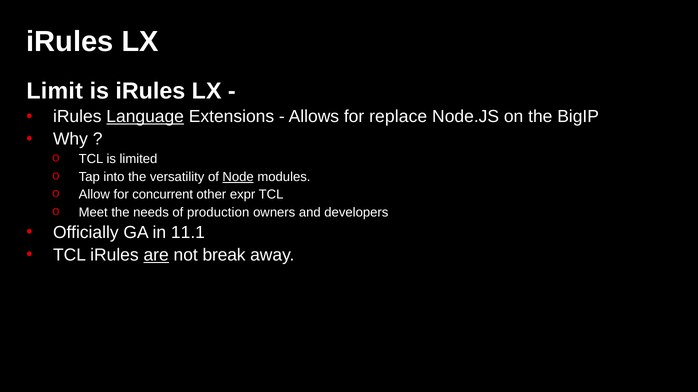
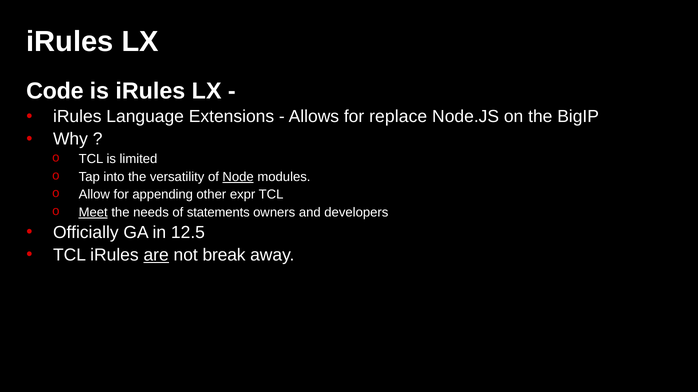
Limit: Limit -> Code (55, 91)
Language underline: present -> none (145, 117)
concurrent: concurrent -> appending (163, 195)
Meet underline: none -> present (93, 213)
production: production -> statements (218, 213)
11.1: 11.1 -> 12.5 (188, 233)
